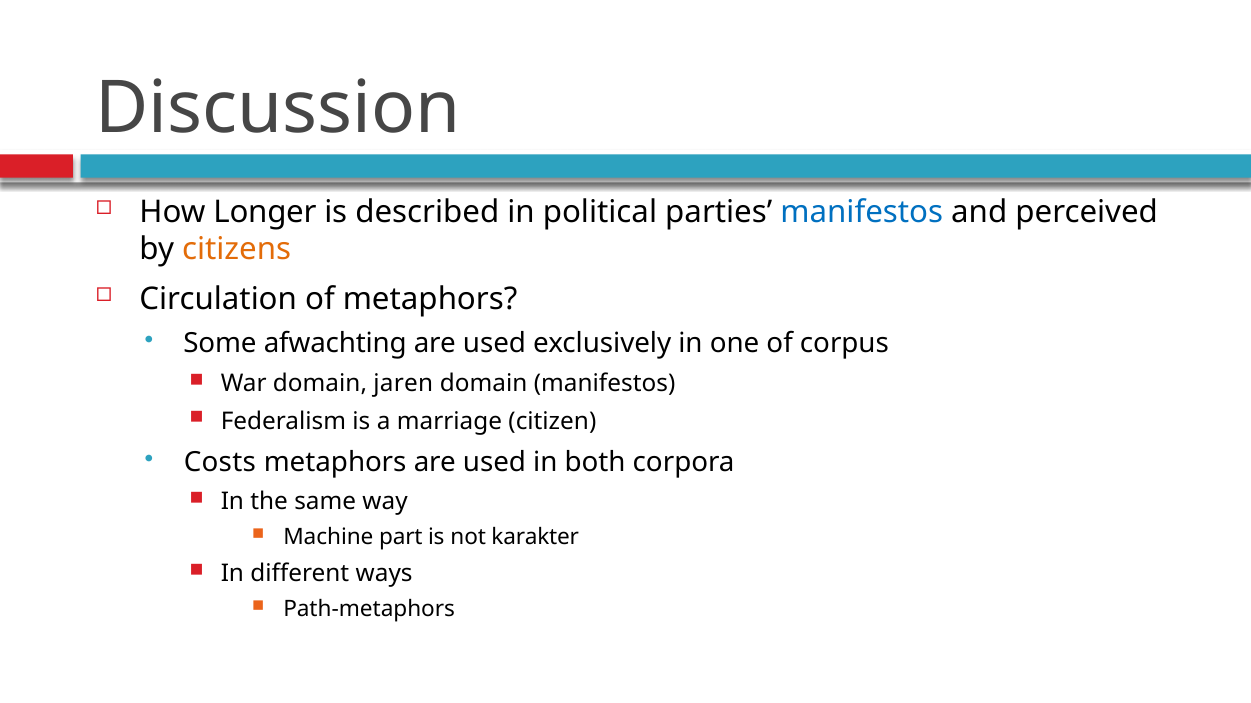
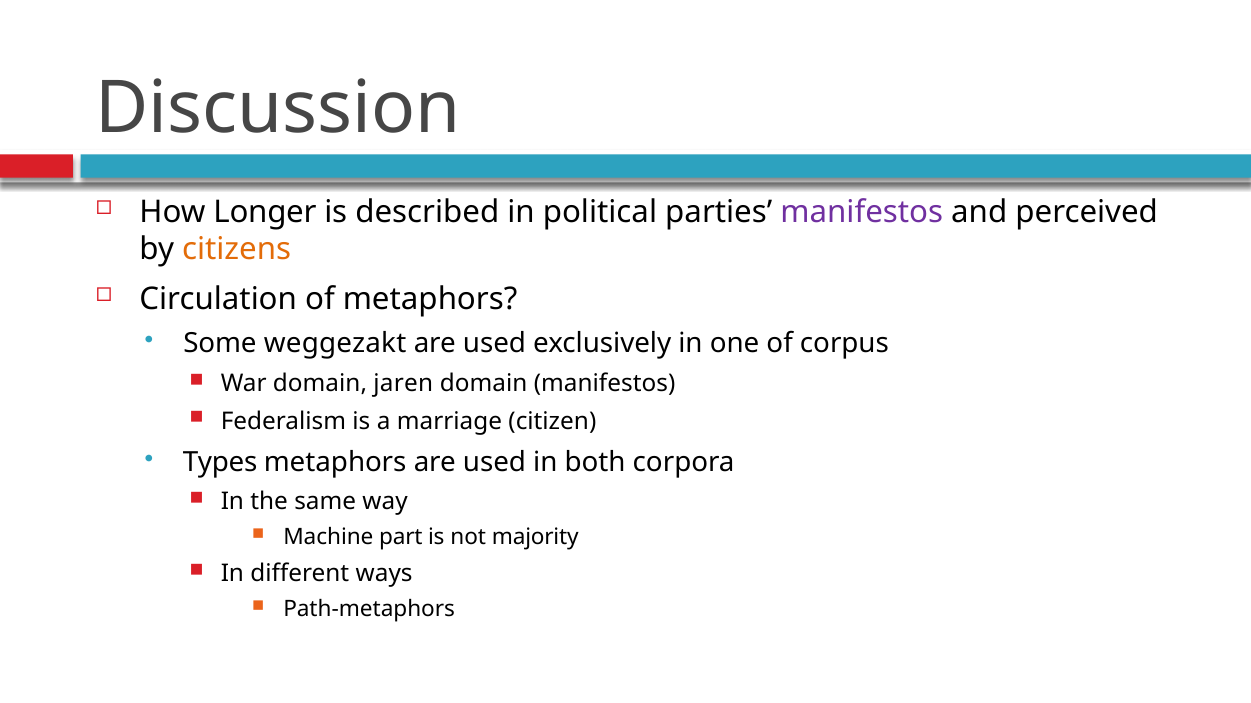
manifestos colour: blue -> purple (862, 212)
afwachting: afwachting -> weggezakt (335, 344)
Costs: Costs -> Types (220, 463)
karakter: karakter -> majority (535, 537)
